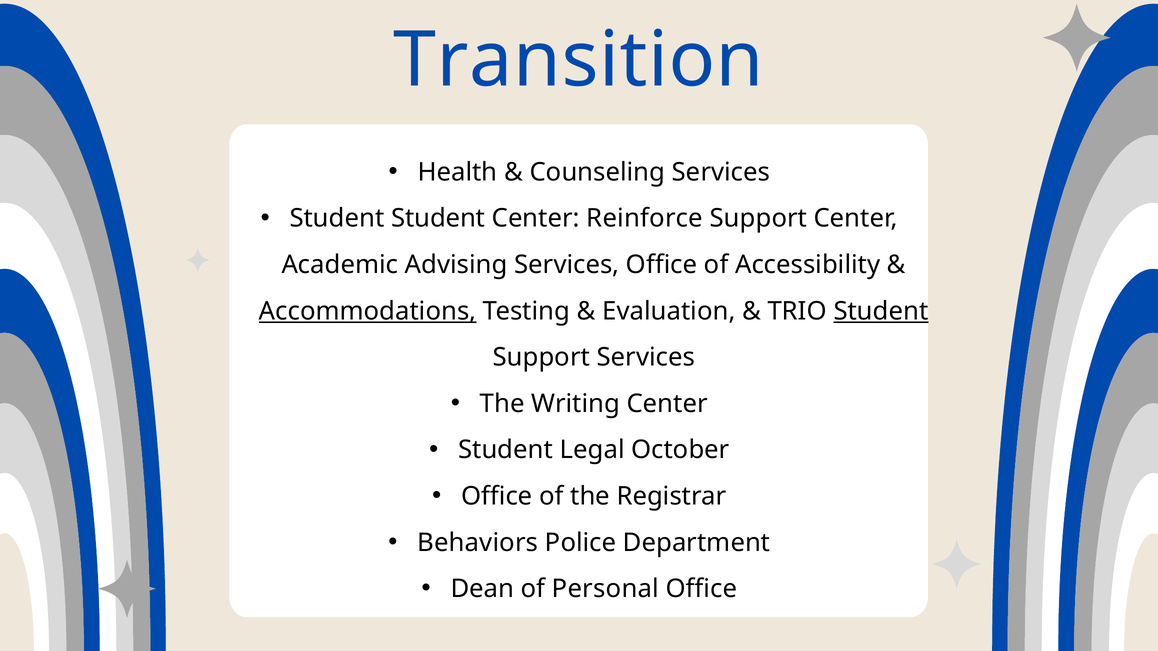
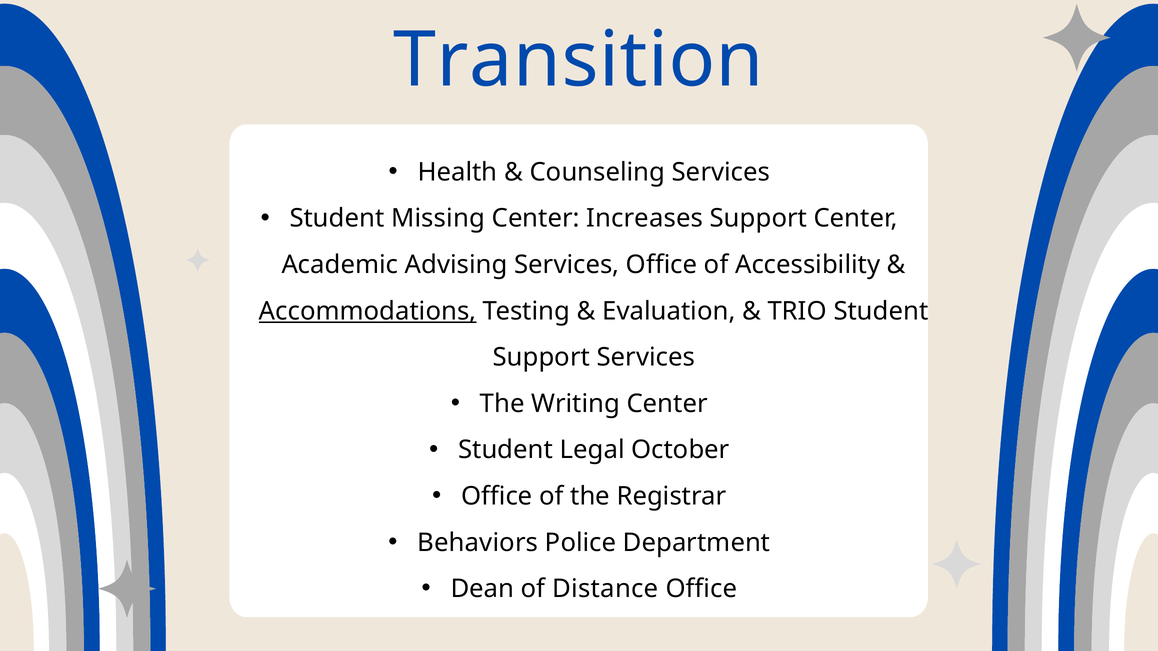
Student Student: Student -> Missing (438, 219)
Reinforce: Reinforce -> Increases (645, 219)
Student underline: present -> none (881, 311)
Personal: Personal -> Distance (605, 589)
